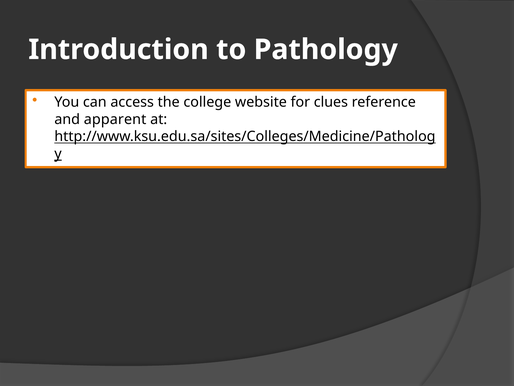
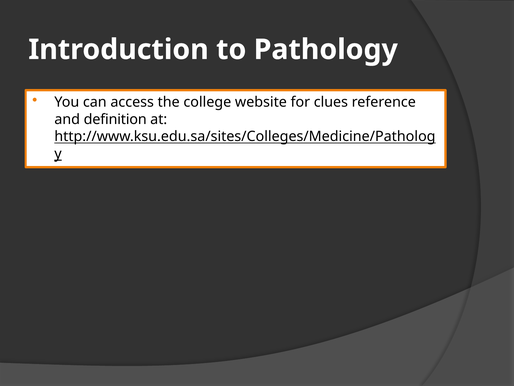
apparent: apparent -> definition (115, 119)
